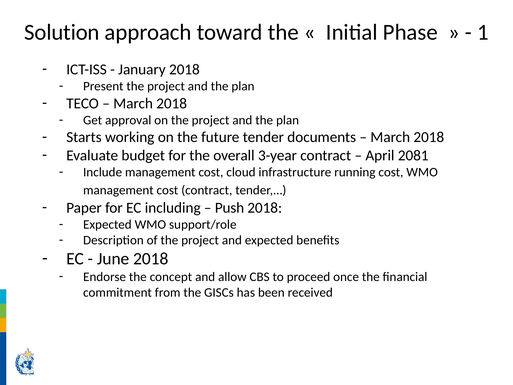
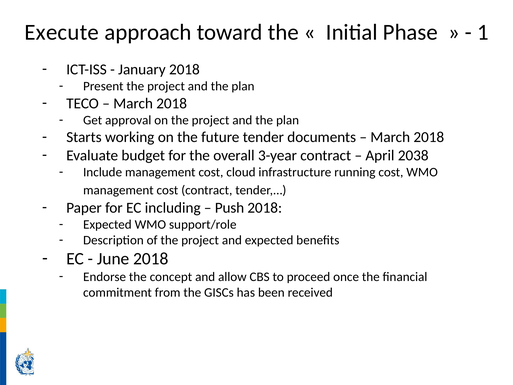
Solution: Solution -> Execute (62, 32)
2081: 2081 -> 2038 (413, 155)
